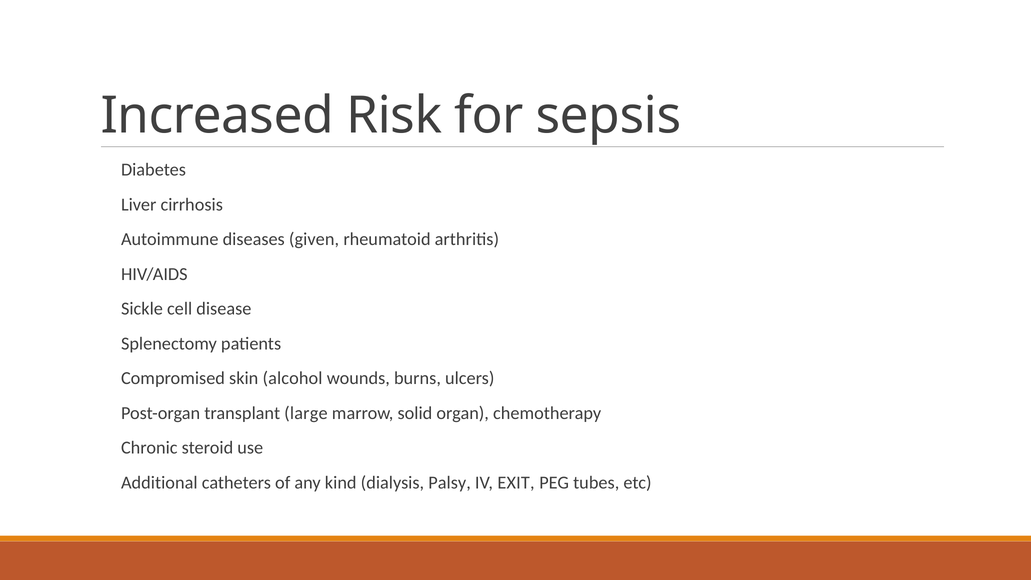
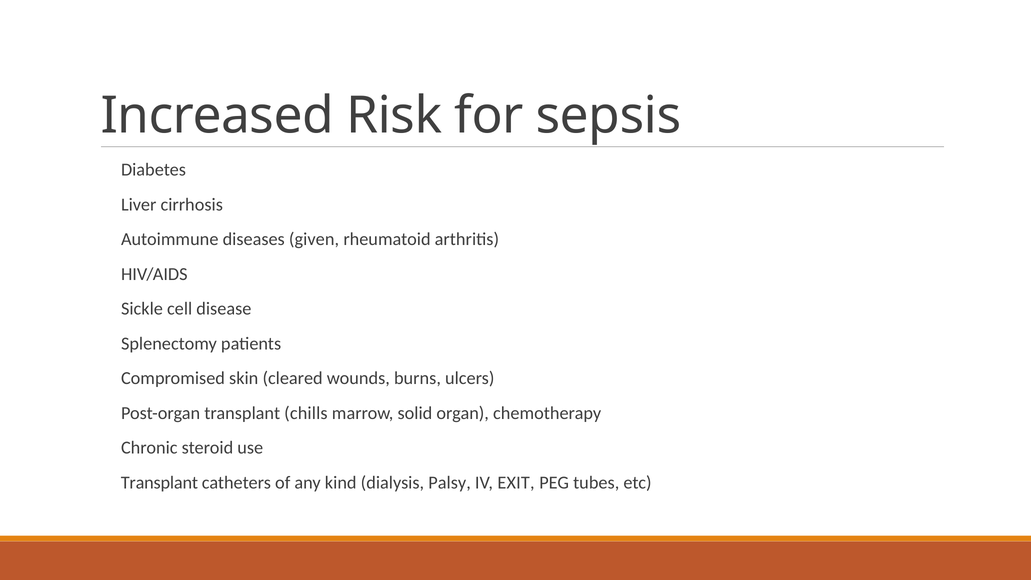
alcohol: alcohol -> cleared (293, 378)
large: large -> chills (306, 413)
Additional: Additional -> Transplant (159, 483)
